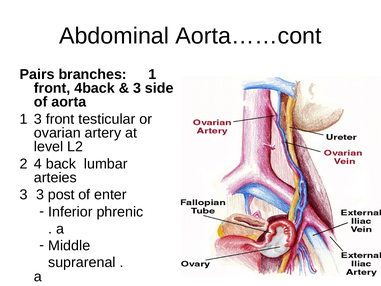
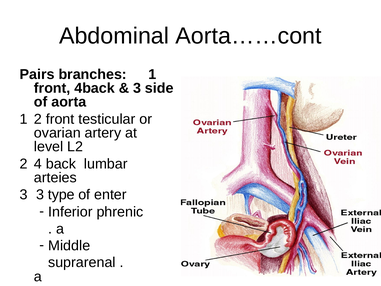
1 3: 3 -> 2 (38, 119)
post: post -> type (61, 194)
